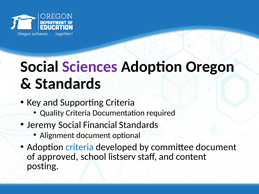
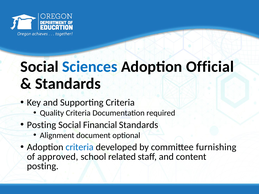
Sciences colour: purple -> blue (90, 67)
Oregon: Oregon -> Official (210, 67)
Jeremy: Jeremy -> Posting (41, 125)
committee document: document -> furnishing (216, 147)
listserv: listserv -> related (122, 157)
